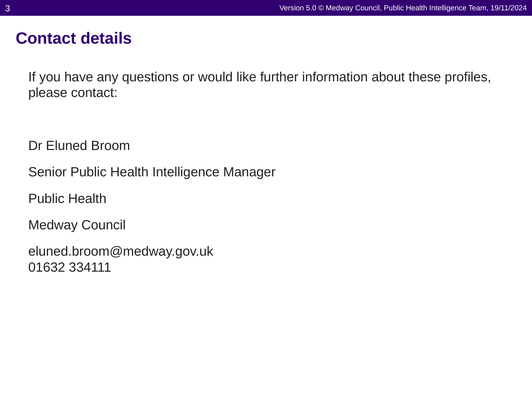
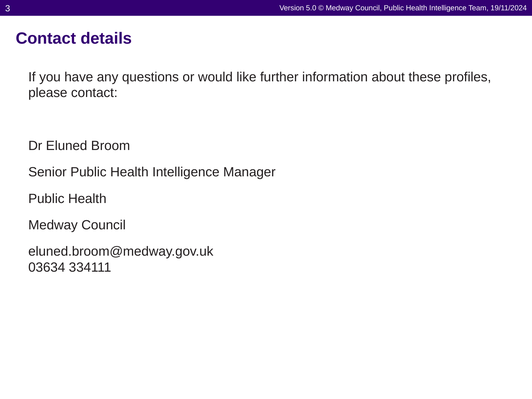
01632: 01632 -> 03634 (47, 267)
